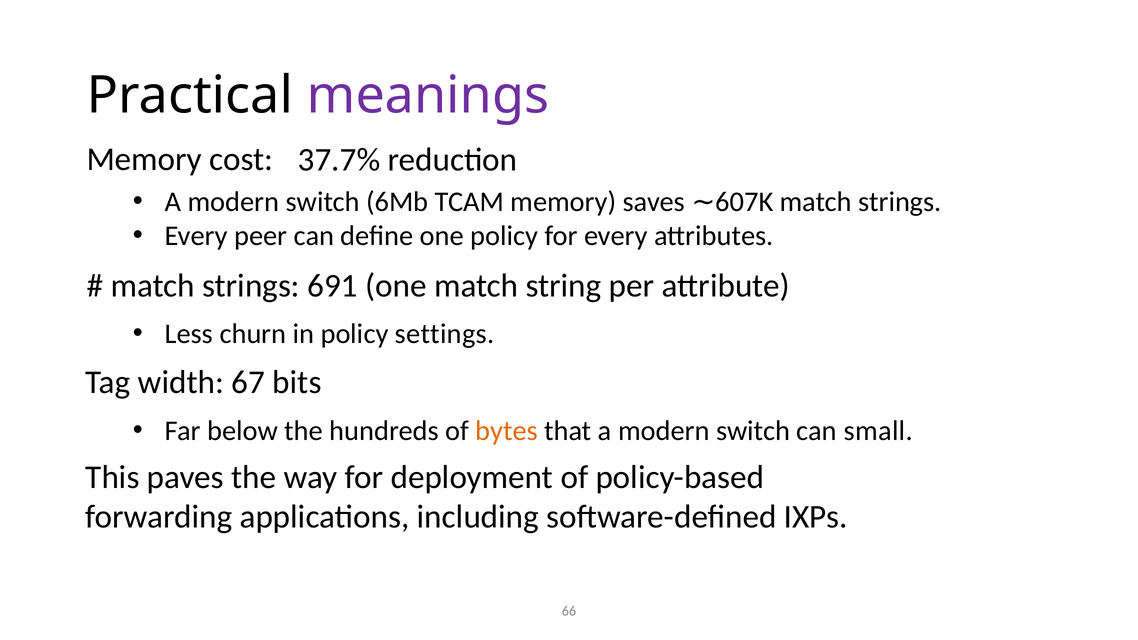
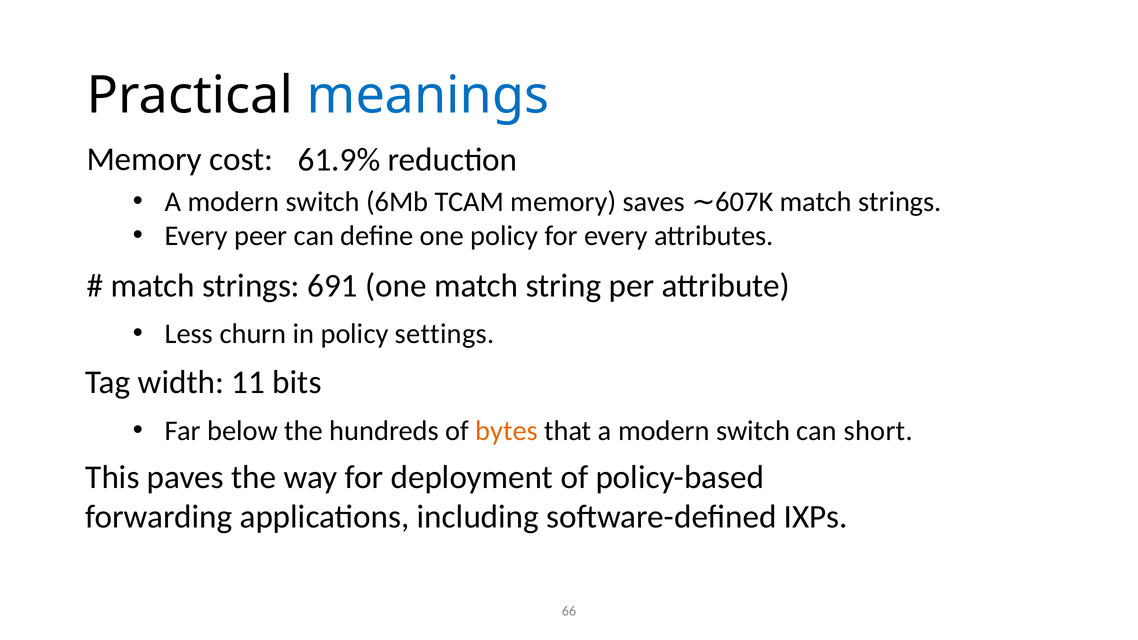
meanings colour: purple -> blue (428, 96)
37.7%: 37.7% -> 61.9% (339, 160)
67: 67 -> 11 (248, 383)
small: small -> short (878, 431)
